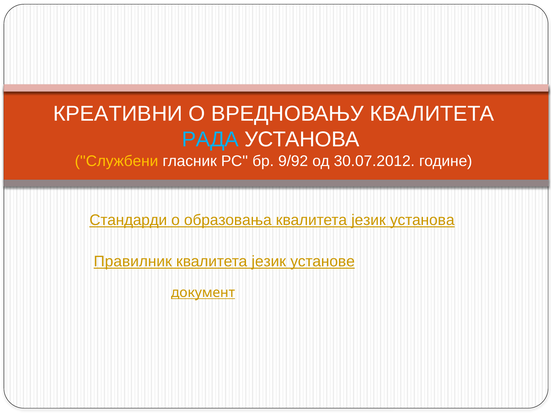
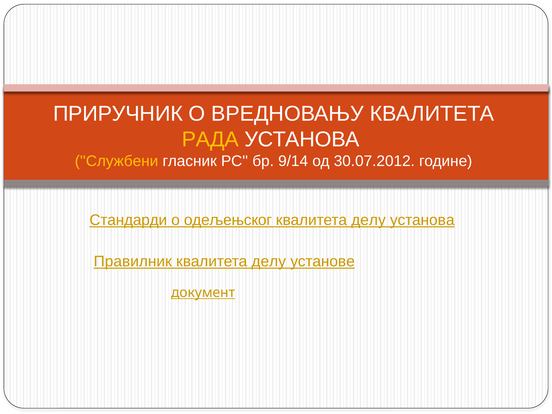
КРЕАТИВНИ: КРЕАТИВНИ -> ПРИРУЧНИК (118, 114)
РАДА colour: light blue -> yellow (210, 139)
9/92: 9/92 -> 9/14 (293, 161)
образовања: образовања -> одељењског (228, 220)
језик: језик -> делу (368, 220)
језик: језик -> делу (269, 261)
